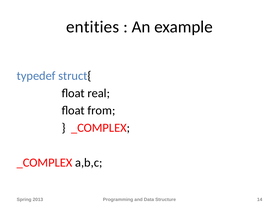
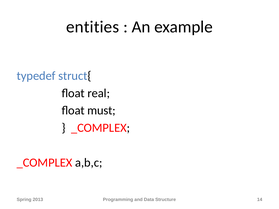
from: from -> must (101, 111)
